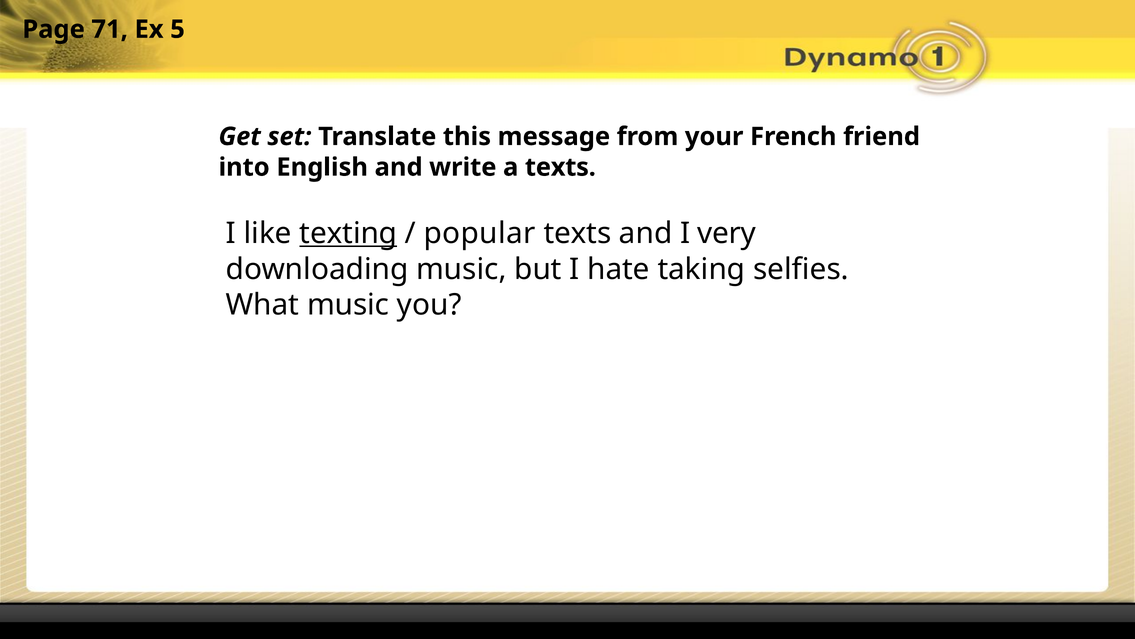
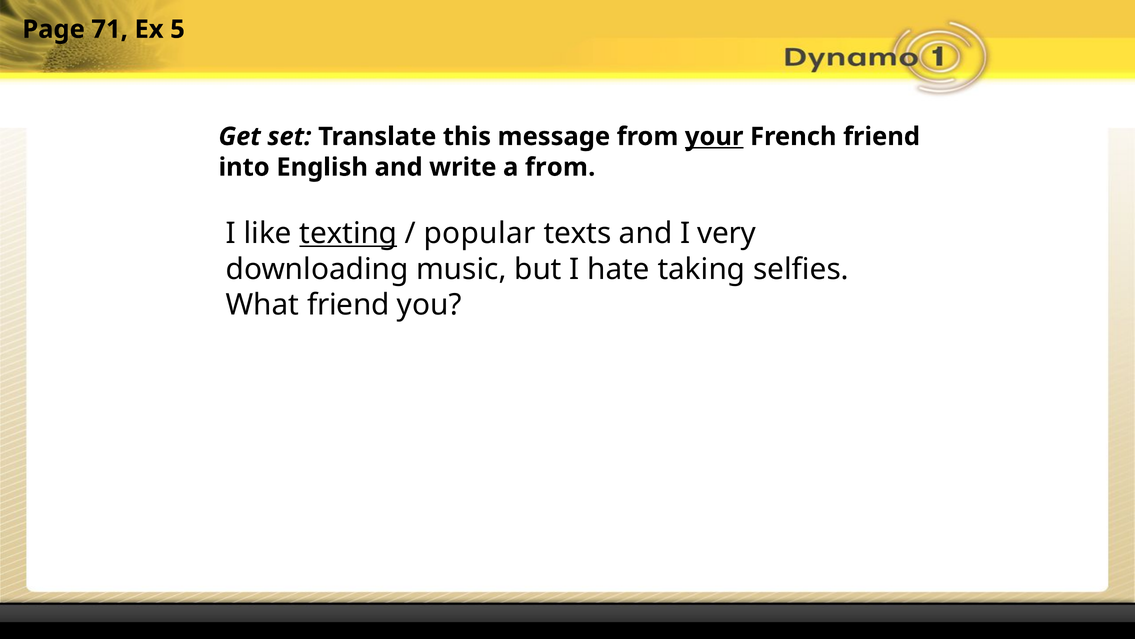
your underline: none -> present (714, 136)
a texts: texts -> from (560, 167)
What music: music -> friend (348, 305)
